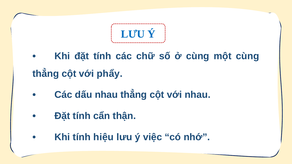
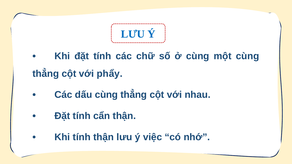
dấu nhau: nhau -> cùng (106, 95)
tính hiệu: hiệu -> thận (104, 137)
